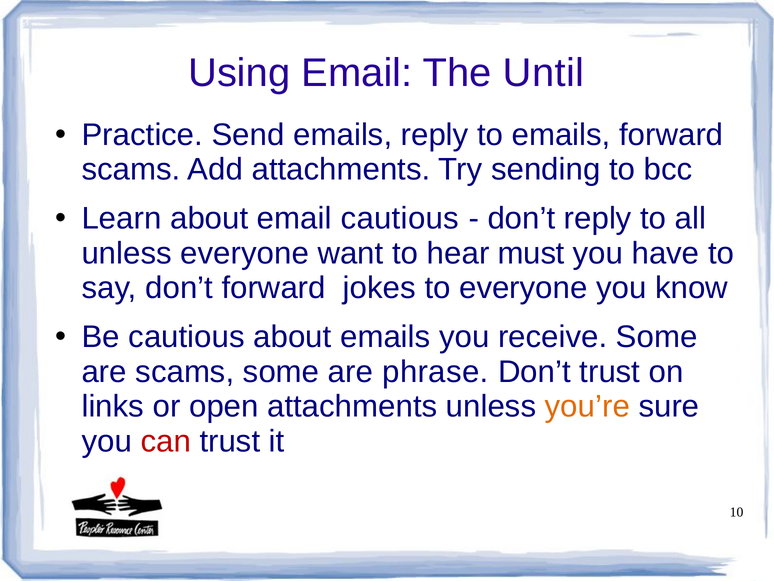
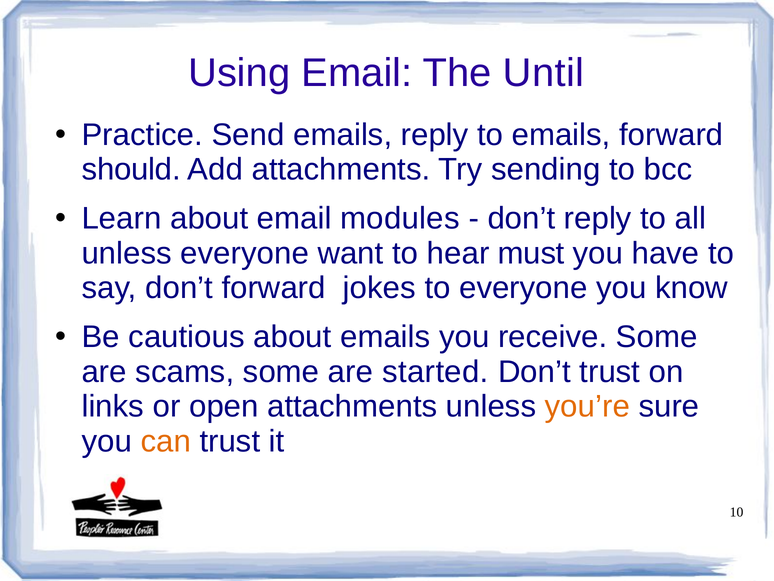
scams: scams -> should (131, 169)
email cautious: cautious -> modules (400, 218)
phrase: phrase -> started (435, 371)
can colour: red -> orange (166, 441)
